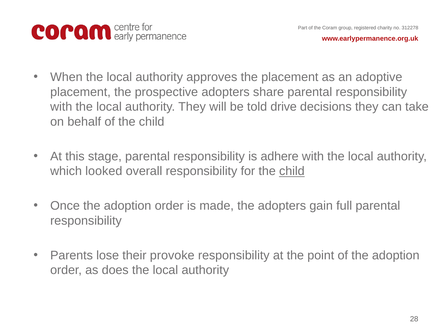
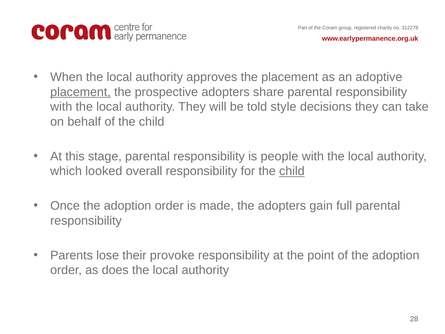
placement underline: none -> present (80, 92)
drive: drive -> style (283, 107)
adhere: adhere -> people (280, 156)
